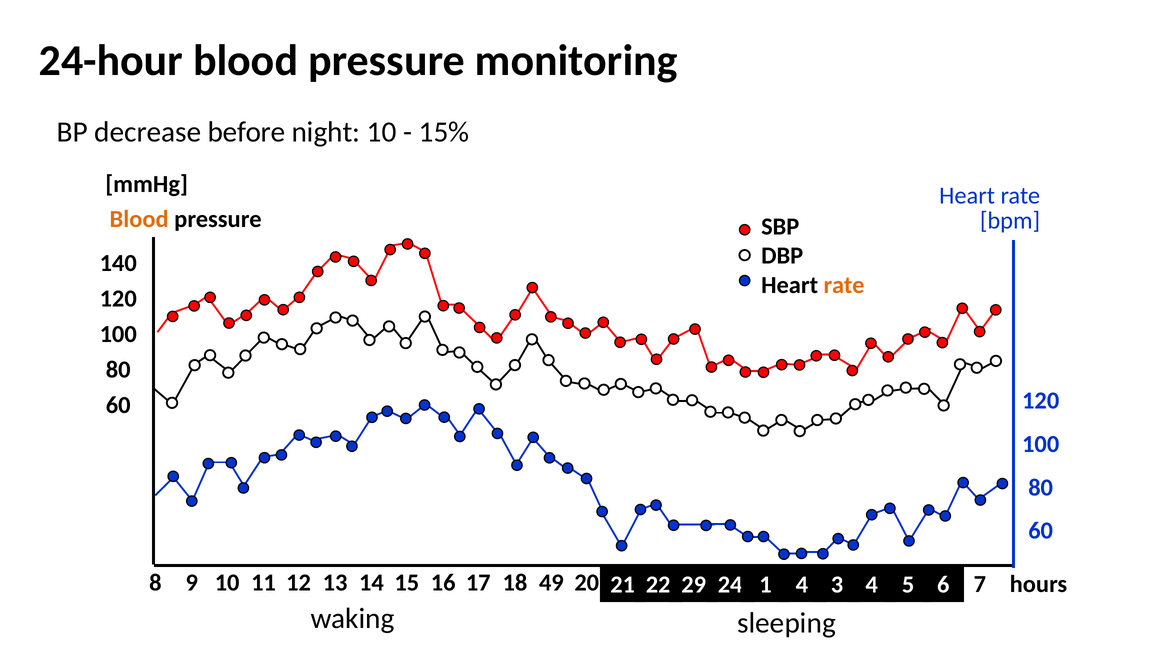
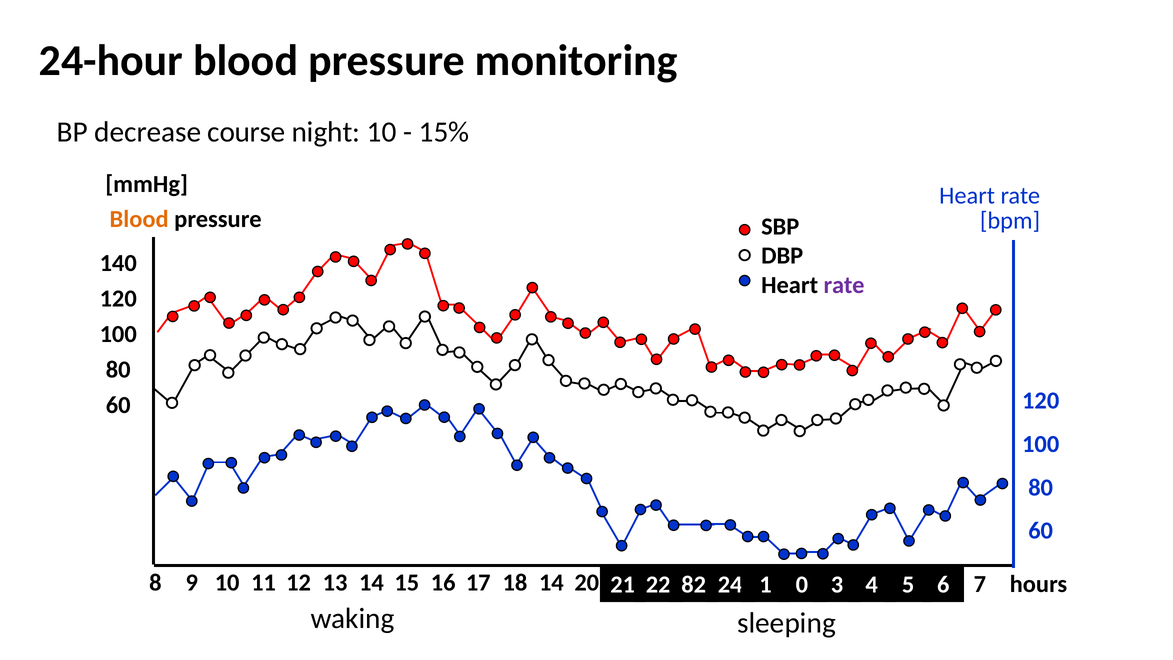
before: before -> course (246, 132)
rate colour: orange -> purple (844, 285)
18 49: 49 -> 14 (551, 582)
29: 29 -> 82 (694, 585)
24 4: 4 -> 0 (802, 585)
